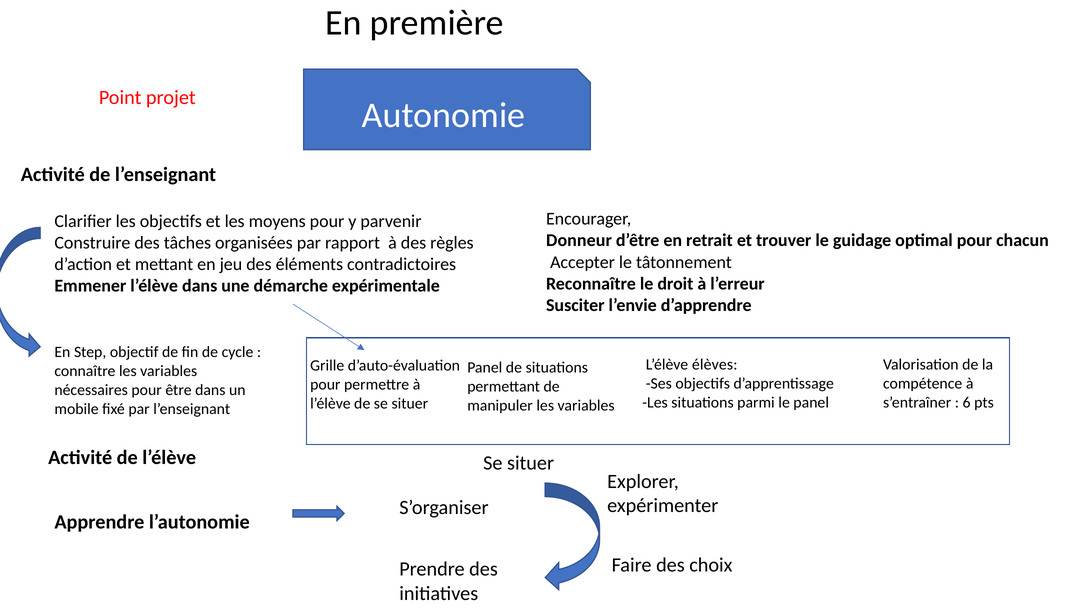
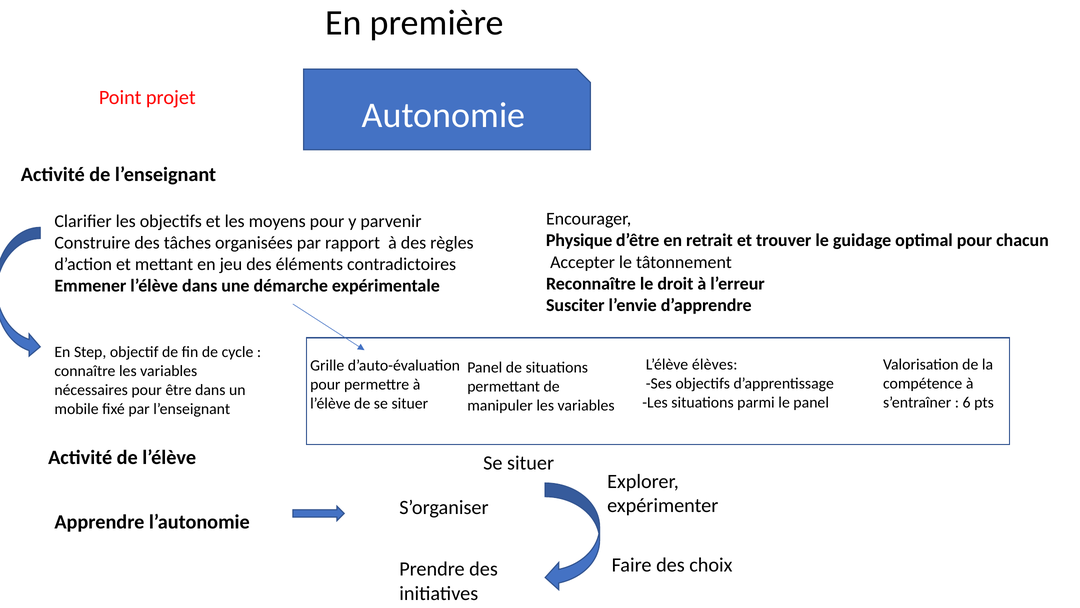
Donneur: Donneur -> Physique (579, 240)
